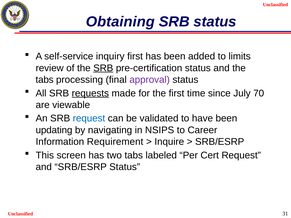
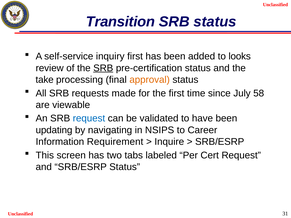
Obtaining: Obtaining -> Transition (120, 22)
limits: limits -> looks (240, 56)
tabs: tabs -> take (45, 80)
approval colour: purple -> orange (150, 80)
requests underline: present -> none (90, 93)
70: 70 -> 58 (259, 93)
